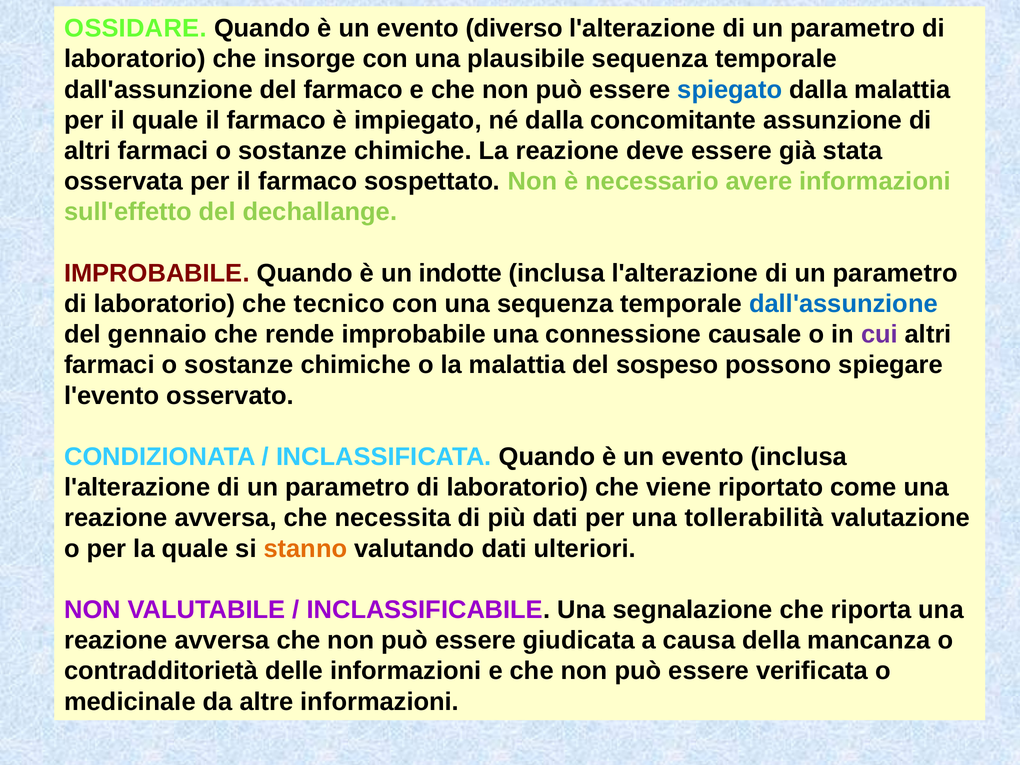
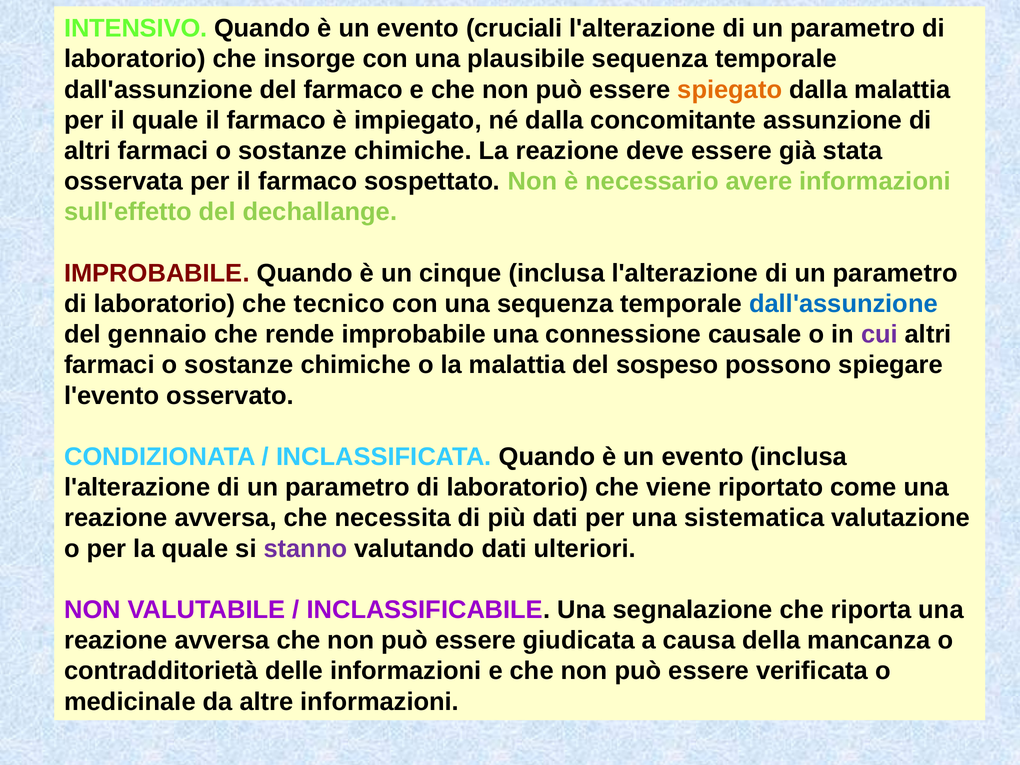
OSSIDARE: OSSIDARE -> INTENSIVO (136, 28)
diverso: diverso -> cruciali (514, 28)
spiegato colour: blue -> orange (730, 90)
indotte: indotte -> cinque (460, 273)
tollerabilità: tollerabilità -> sistematica (754, 518)
stanno colour: orange -> purple (305, 549)
